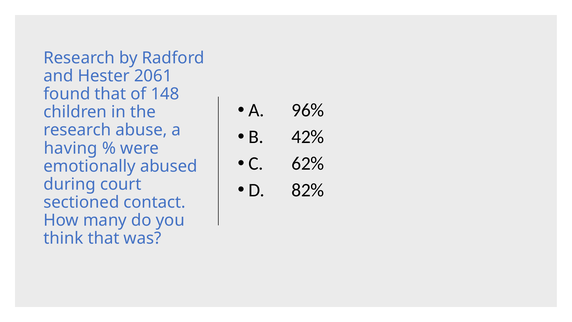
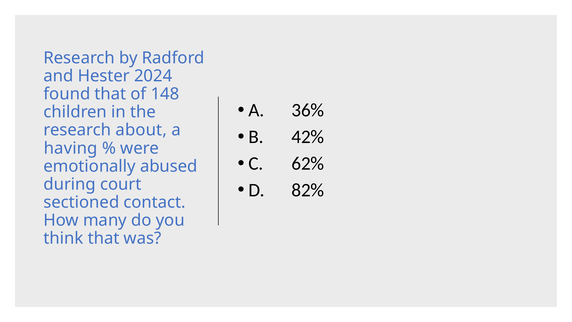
2061: 2061 -> 2024 (153, 76)
96%: 96% -> 36% (308, 110)
abuse: abuse -> about (141, 130)
